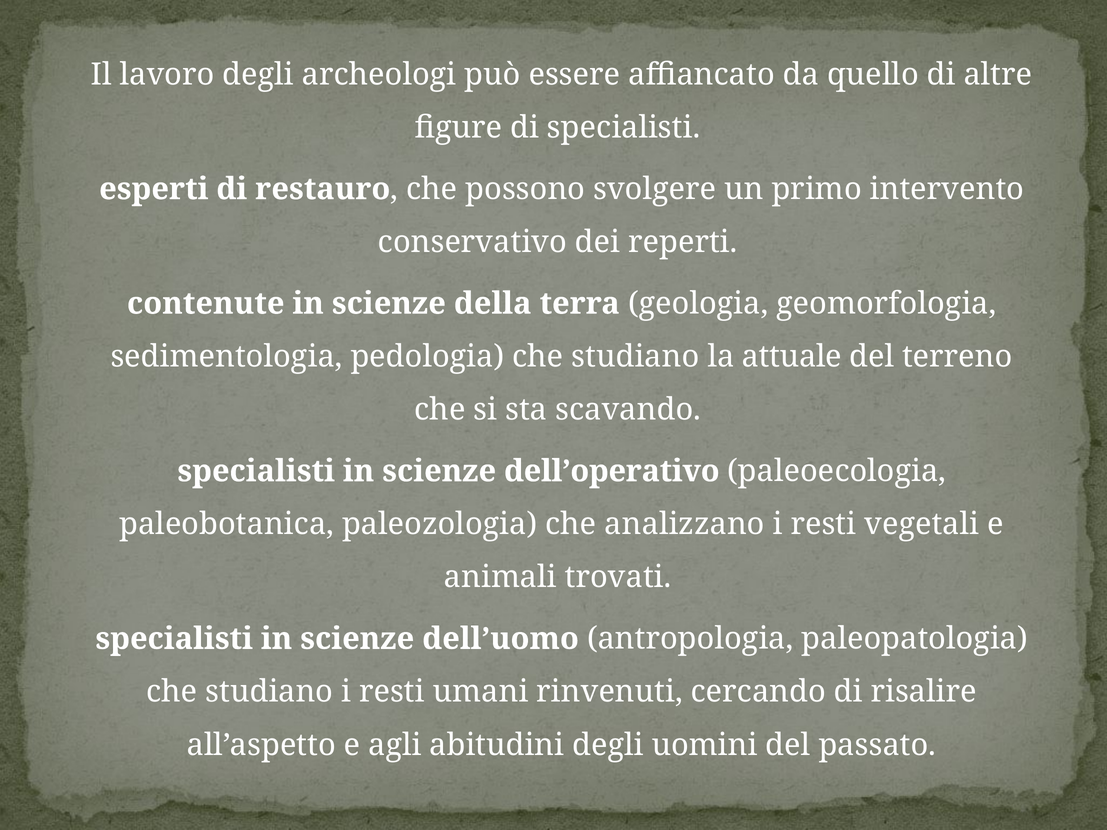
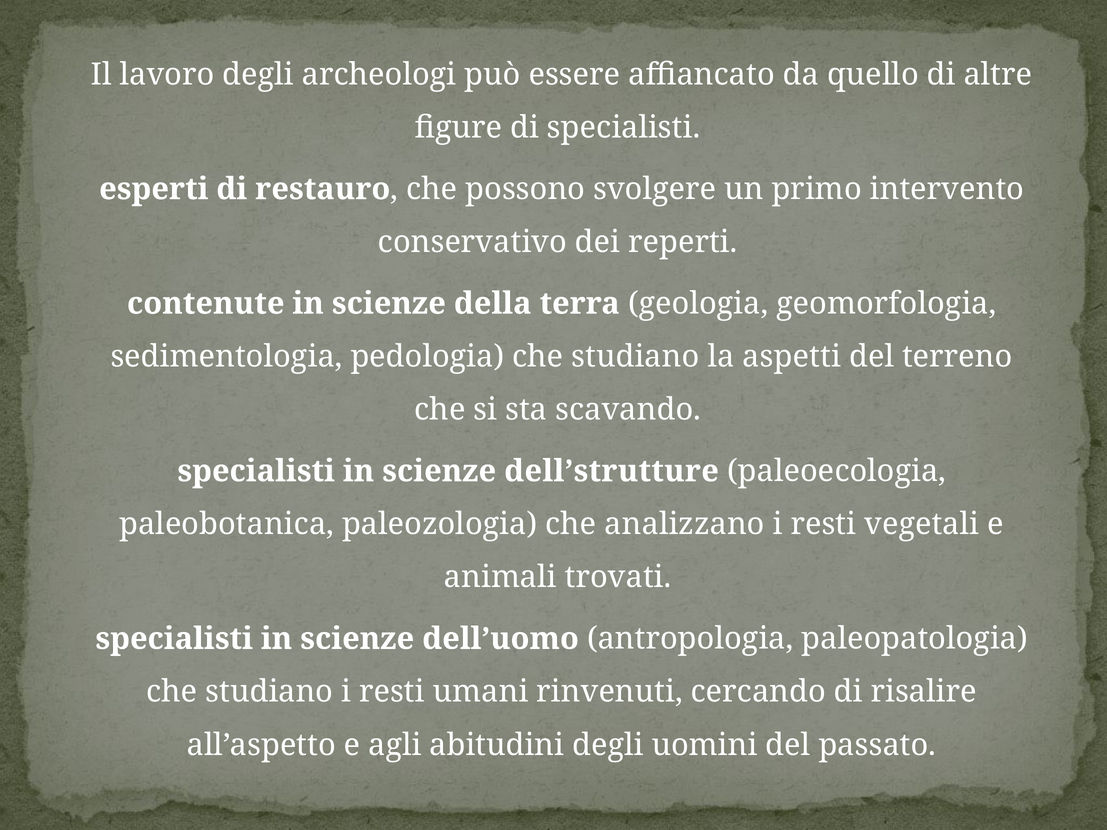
attuale: attuale -> aspetti (792, 357)
dell’operativo: dell’operativo -> dell’strutture (612, 471)
